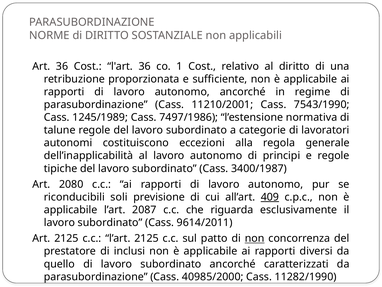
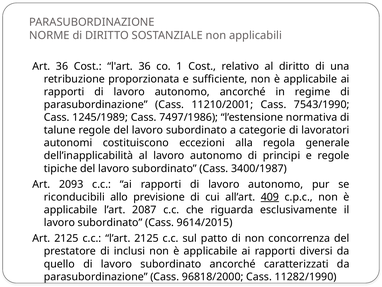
2080: 2080 -> 2093 (71, 184)
soli: soli -> allo (119, 197)
9614/2011: 9614/2011 -> 9614/2015 (205, 222)
non underline: present -> none (255, 238)
40985/2000: 40985/2000 -> 96818/2000 (213, 276)
